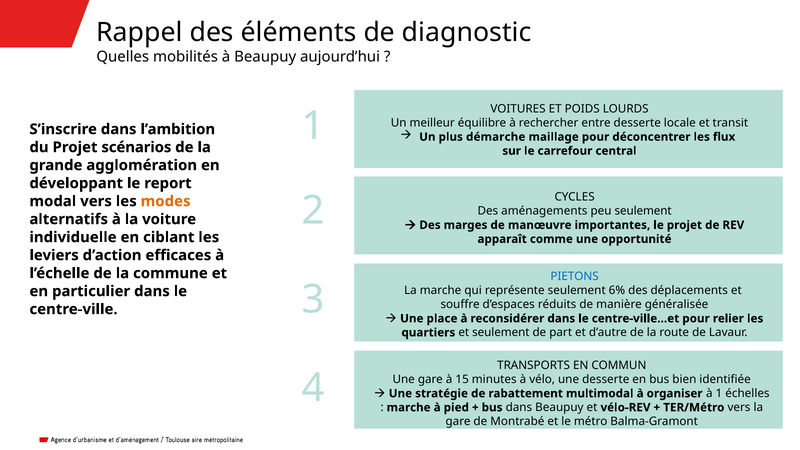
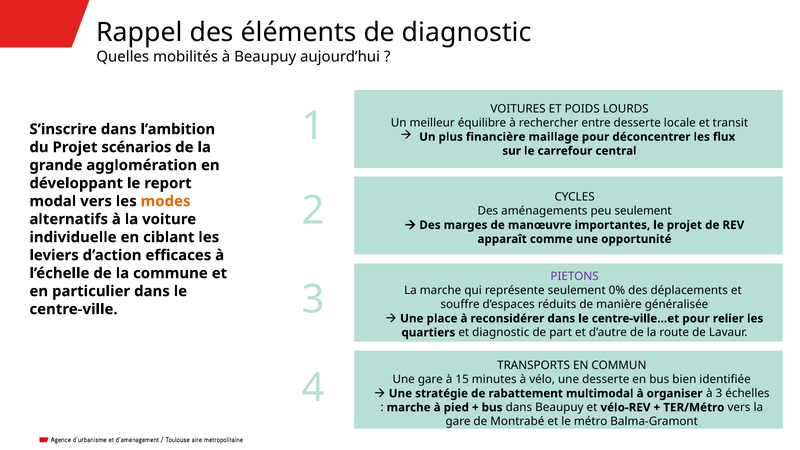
démarche: démarche -> financière (496, 137)
PIETONS colour: blue -> purple (575, 276)
6%: 6% -> 0% (617, 291)
et seulement: seulement -> diagnostic (501, 333)
à 1: 1 -> 3 (719, 393)
